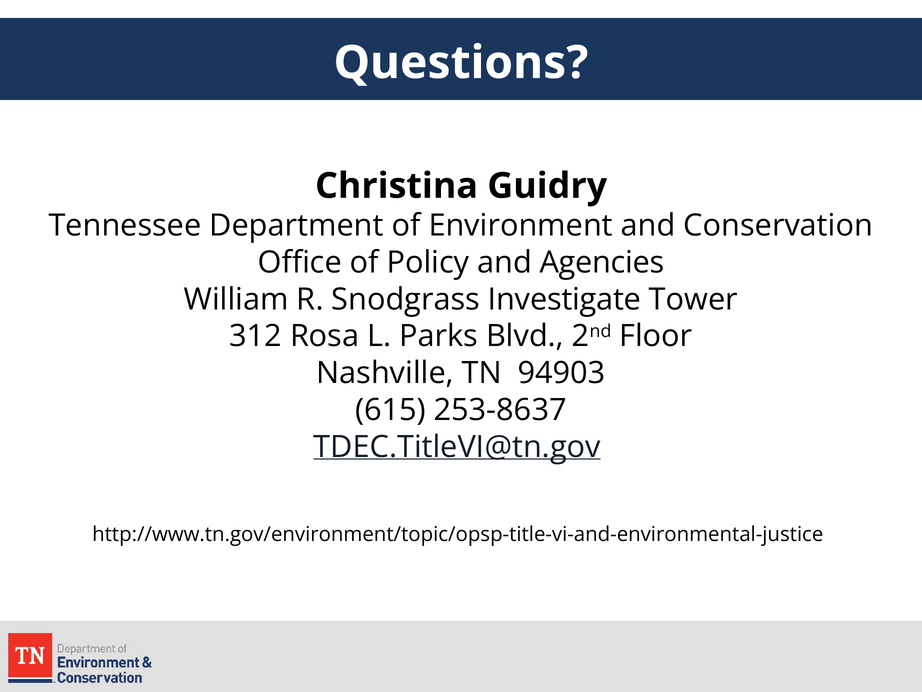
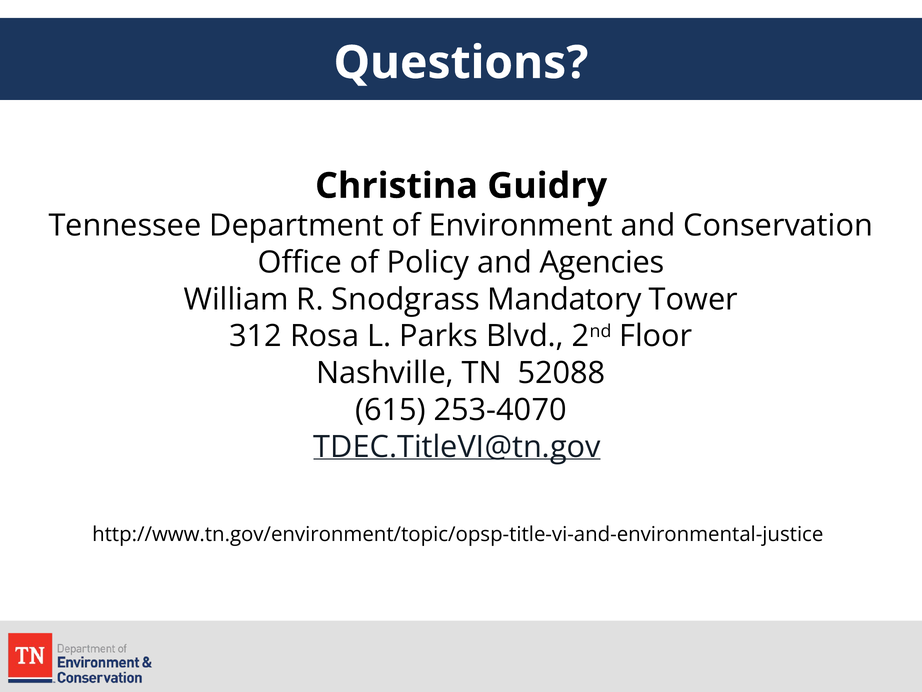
Investigate: Investigate -> Mandatory (565, 299)
94903: 94903 -> 52088 (562, 373)
253-8637: 253-8637 -> 253-4070 (500, 410)
